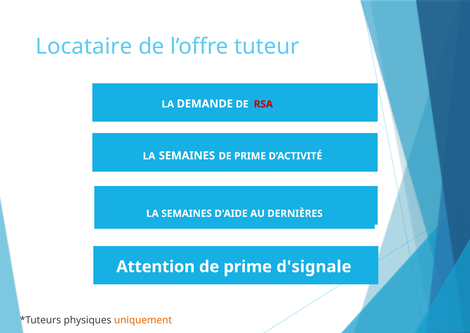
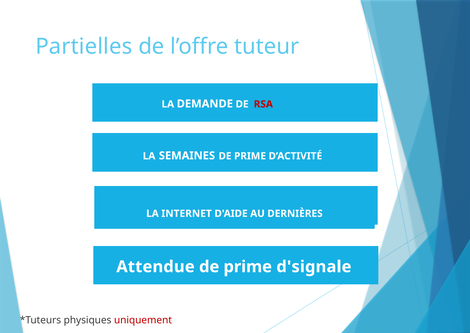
Locataire: Locataire -> Partielles (84, 46)
SEMAINES: SEMAINES -> INTERNET (187, 213)
Attention: Attention -> Attendue (155, 266)
uniquement colour: orange -> red (143, 320)
